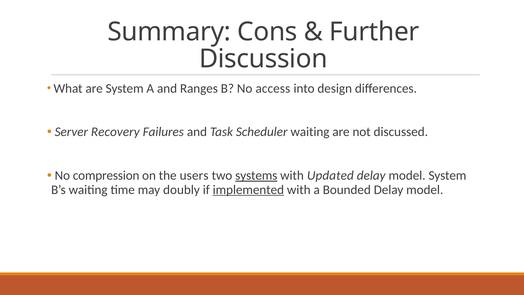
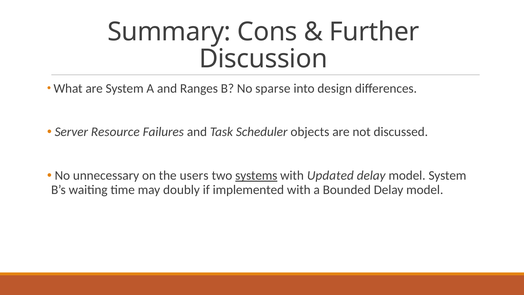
access: access -> sparse (273, 88)
Recovery: Recovery -> Resource (115, 132)
Scheduler waiting: waiting -> objects (310, 132)
compression: compression -> unnecessary (106, 175)
implemented underline: present -> none (248, 190)
